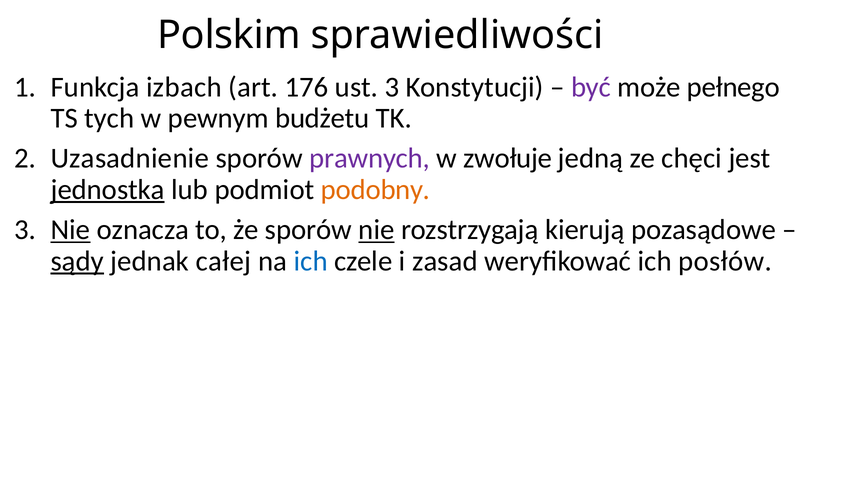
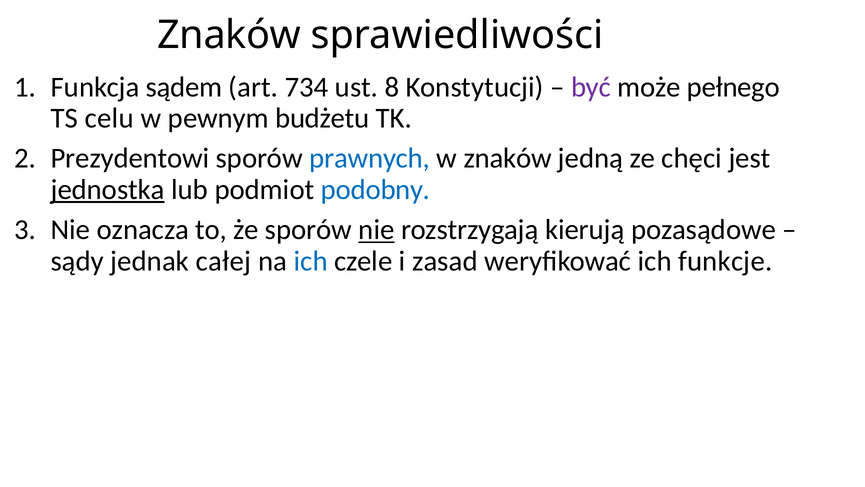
Polskim: Polskim -> Znaków (229, 35)
izbach: izbach -> sądem (184, 87)
176: 176 -> 734 (306, 87)
ust 3: 3 -> 8 (392, 87)
tych: tych -> celu (109, 118)
Uzasadnienie: Uzasadnienie -> Prezydentowi (130, 158)
prawnych colour: purple -> blue (370, 158)
w zwołuje: zwołuje -> znaków (508, 158)
podobny colour: orange -> blue (376, 189)
Nie underline: present -> none (70, 230)
sądy underline: present -> none (77, 261)
posłów: posłów -> funkcje (725, 261)
